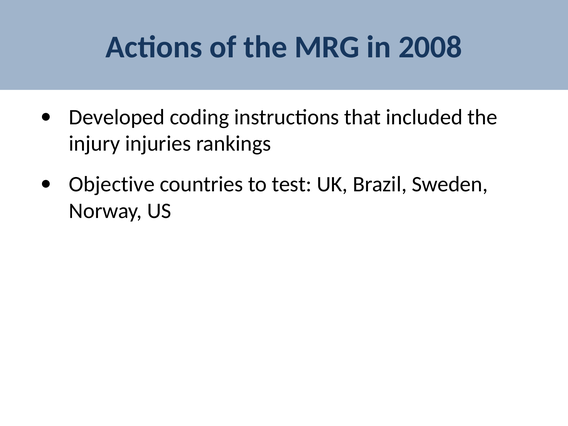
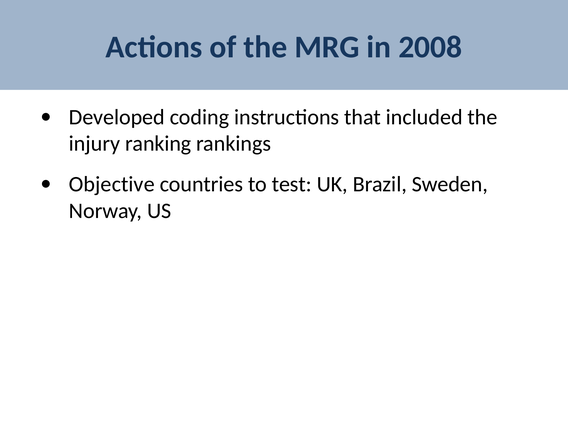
injuries: injuries -> ranking (158, 144)
